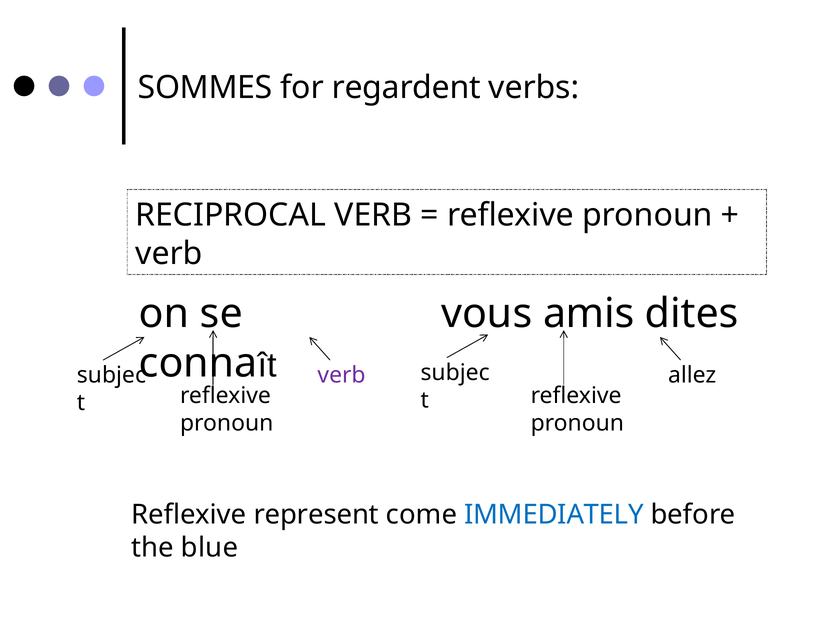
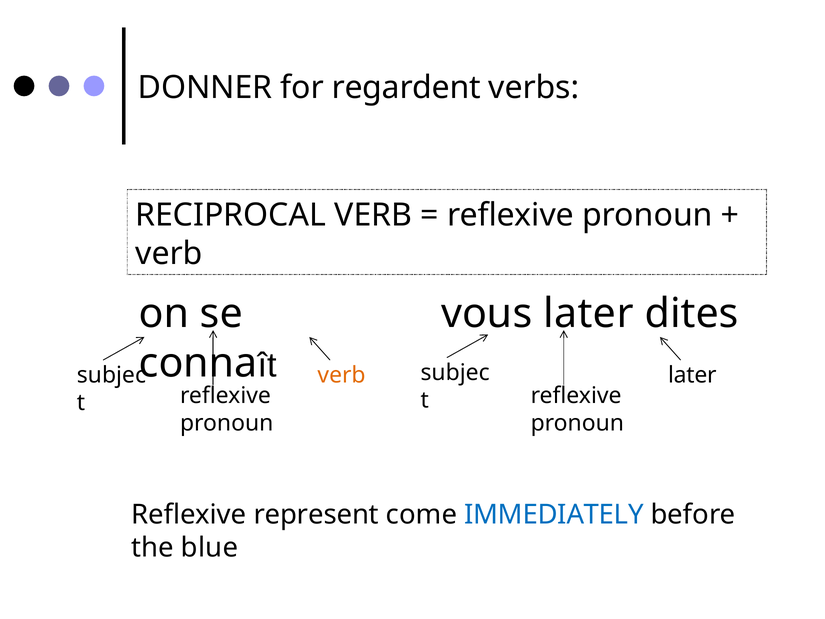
SOMMES: SOMMES -> DONNER (205, 87)
vous amis: amis -> later (588, 314)
verb colour: purple -> orange (342, 375)
allez: allez -> later (692, 375)
